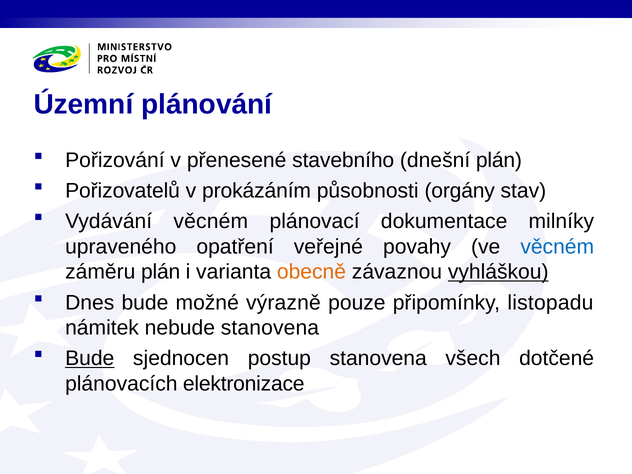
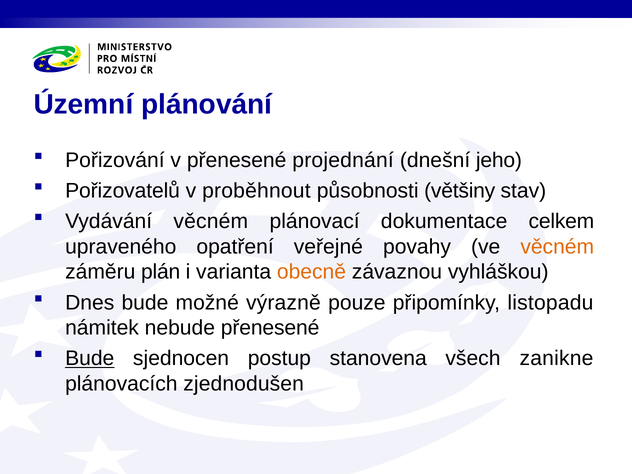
stavebního: stavebního -> projednání (343, 160)
dnešní plán: plán -> jeho (499, 160)
prokázáním: prokázáním -> proběhnout (256, 191)
orgány: orgány -> většiny (460, 191)
milníky: milníky -> celkem (561, 221)
věcném colour: blue -> orange (557, 247)
vyhláškou underline: present -> none (498, 272)
nebude stanovena: stanovena -> přenesené (270, 328)
dotčené: dotčené -> zanikne (557, 358)
elektronizace: elektronizace -> zjednodušen (244, 384)
